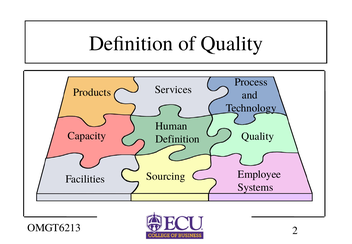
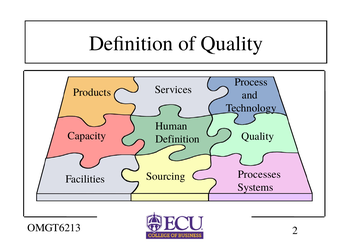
Employee: Employee -> Processes (259, 174)
